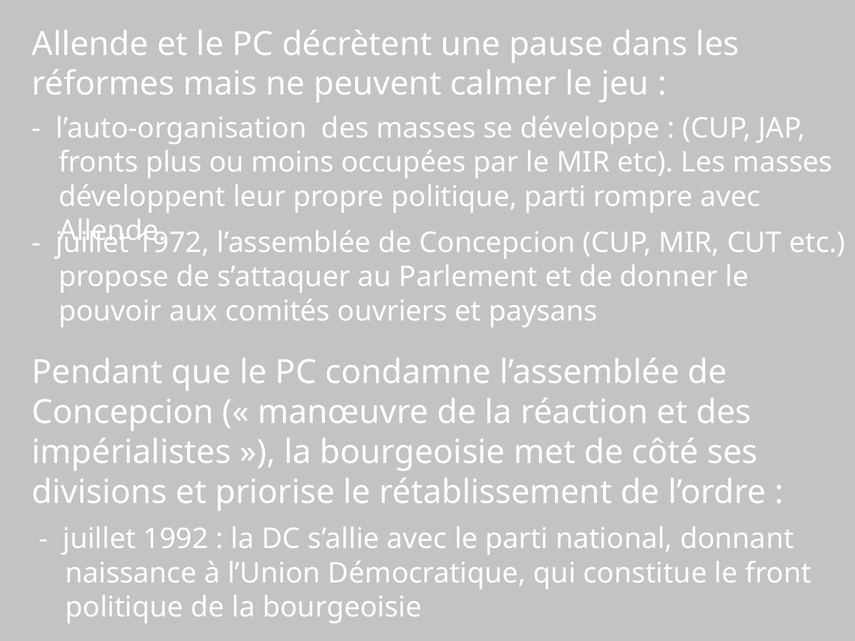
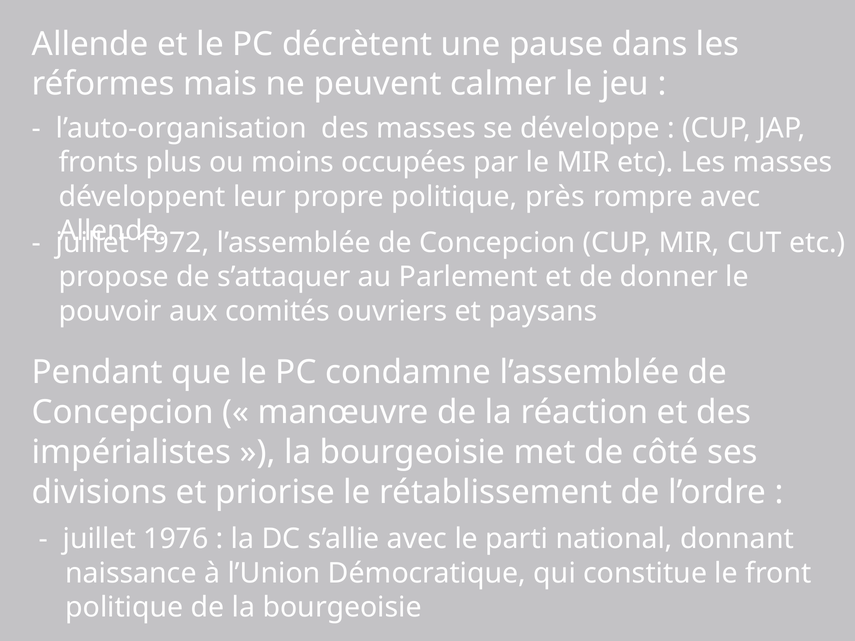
politique parti: parti -> près (555, 197)
1992: 1992 -> 1976 (176, 539)
